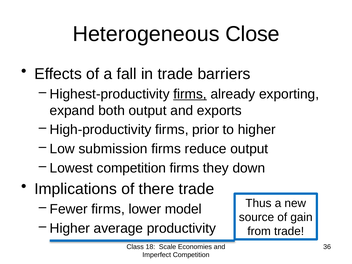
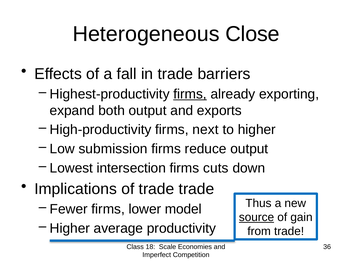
prior: prior -> next (206, 130)
Lowest competition: competition -> intersection (131, 168)
they: they -> cuts (216, 168)
of there: there -> trade (156, 189)
source underline: none -> present (256, 217)
